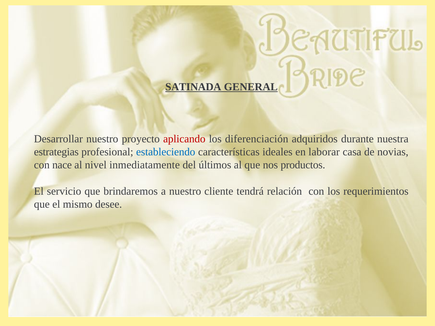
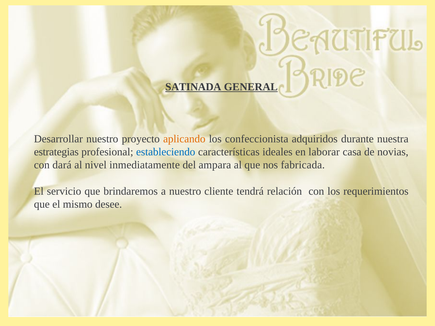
aplicando colour: red -> orange (184, 139)
diferenciación: diferenciación -> confeccionista (257, 139)
nace: nace -> dará (62, 165)
últimos: últimos -> ampara (215, 165)
productos: productos -> fabricada (303, 165)
